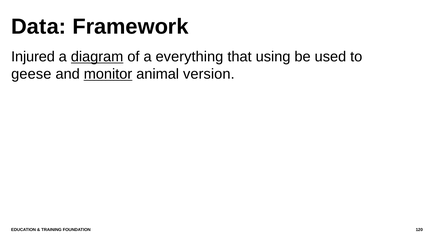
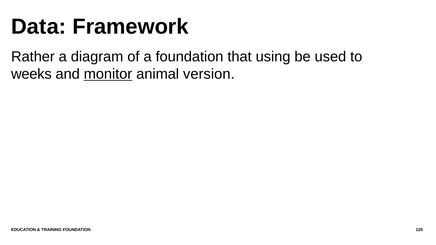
Injured: Injured -> Rather (33, 57)
diagram underline: present -> none (97, 57)
a everything: everything -> foundation (189, 57)
geese: geese -> weeks (31, 74)
